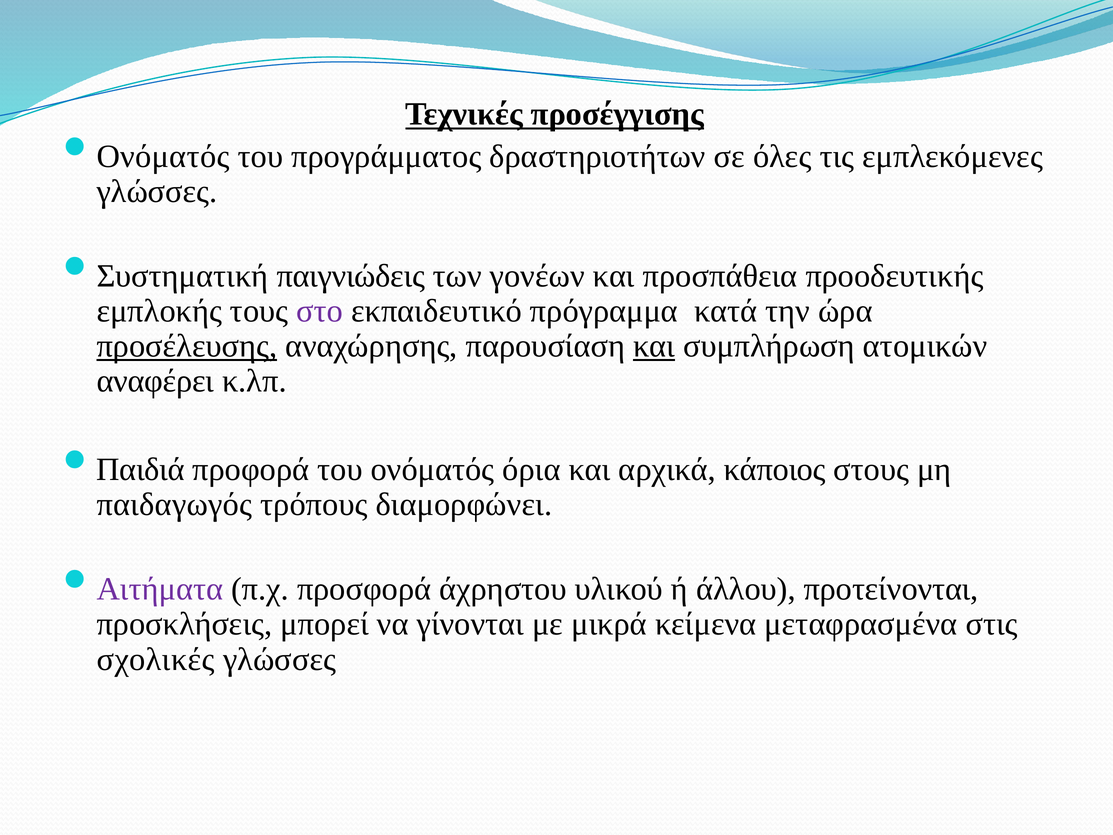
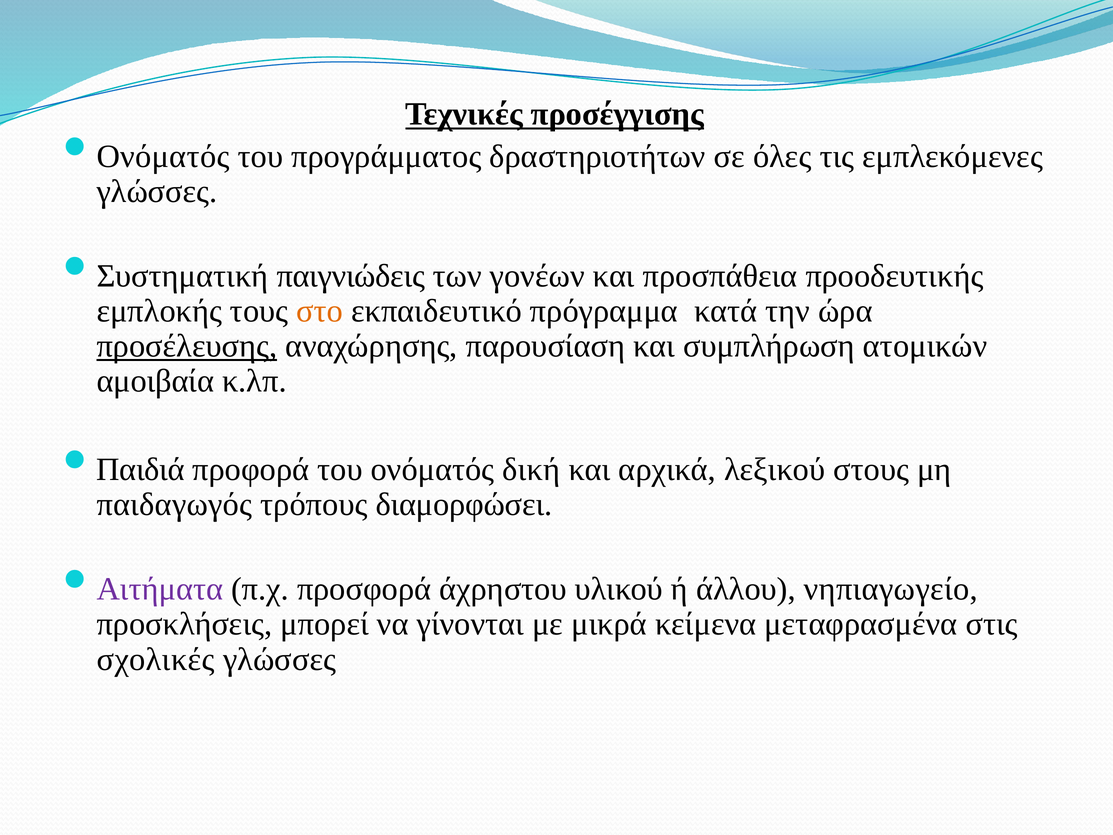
στο colour: purple -> orange (320, 311)
και underline: present -> none (654, 346)
αναφέρει: αναφέρει -> αμοιβαία (155, 381)
όρια: όρια -> δική (531, 469)
κάποιος: κάποιος -> λεξικού (775, 469)
διαμορφώνει: διαμορφώνει -> διαμορφώσει (464, 505)
προτείνονται: προτείνονται -> νηπιαγωγείο (891, 589)
